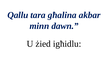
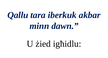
għalina: għalina -> iberkuk (62, 15)
